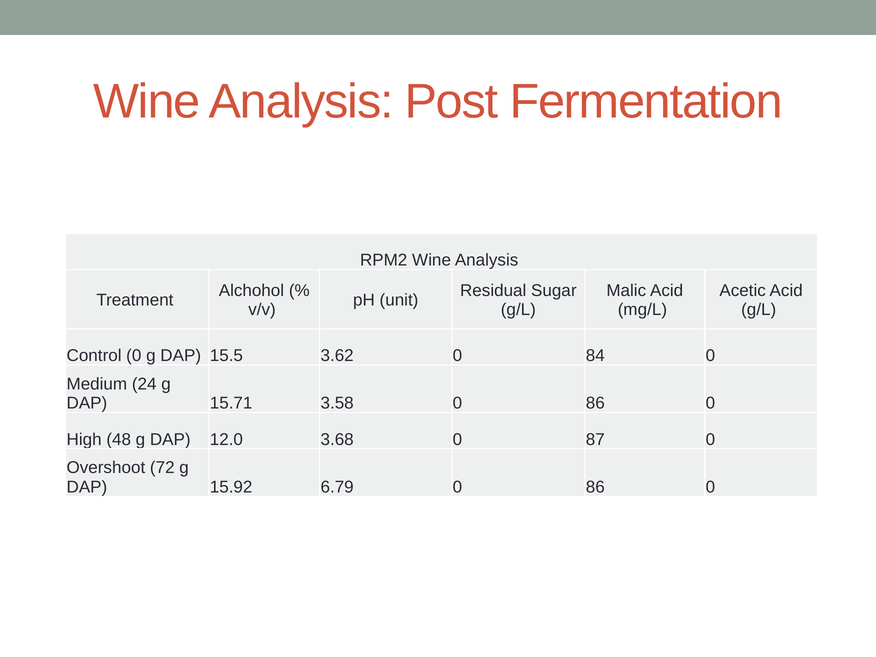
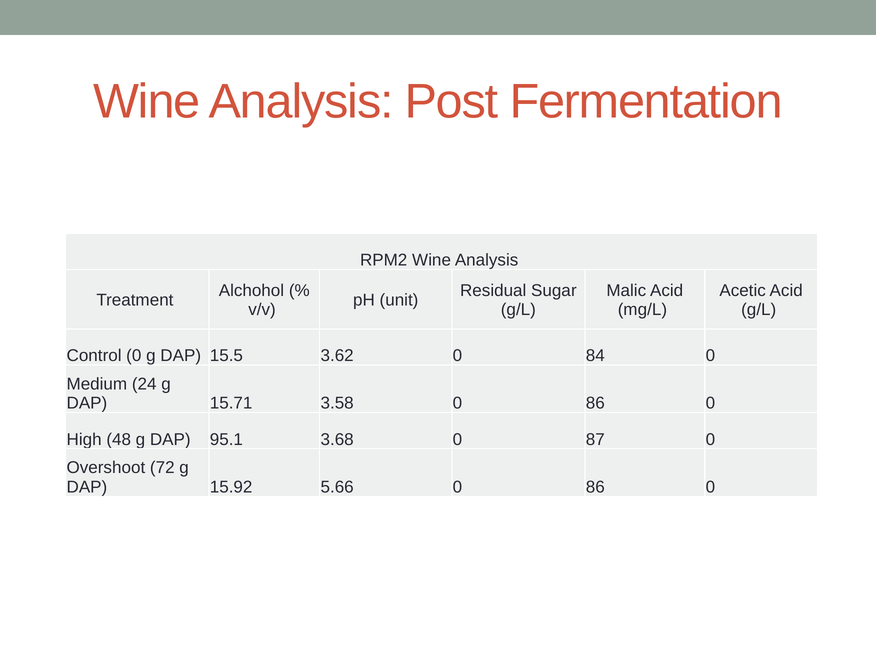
12.0: 12.0 -> 95.1 (226, 439)
6.79: 6.79 -> 5.66 (337, 487)
